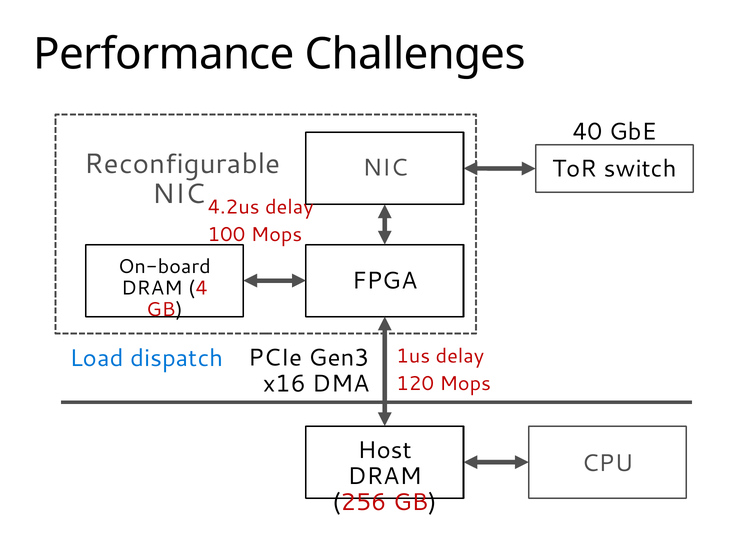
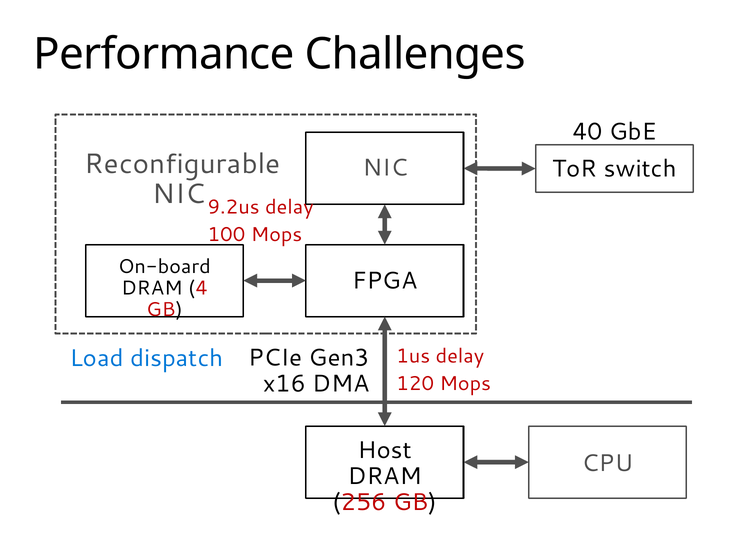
4.2us: 4.2us -> 9.2us (234, 207)
